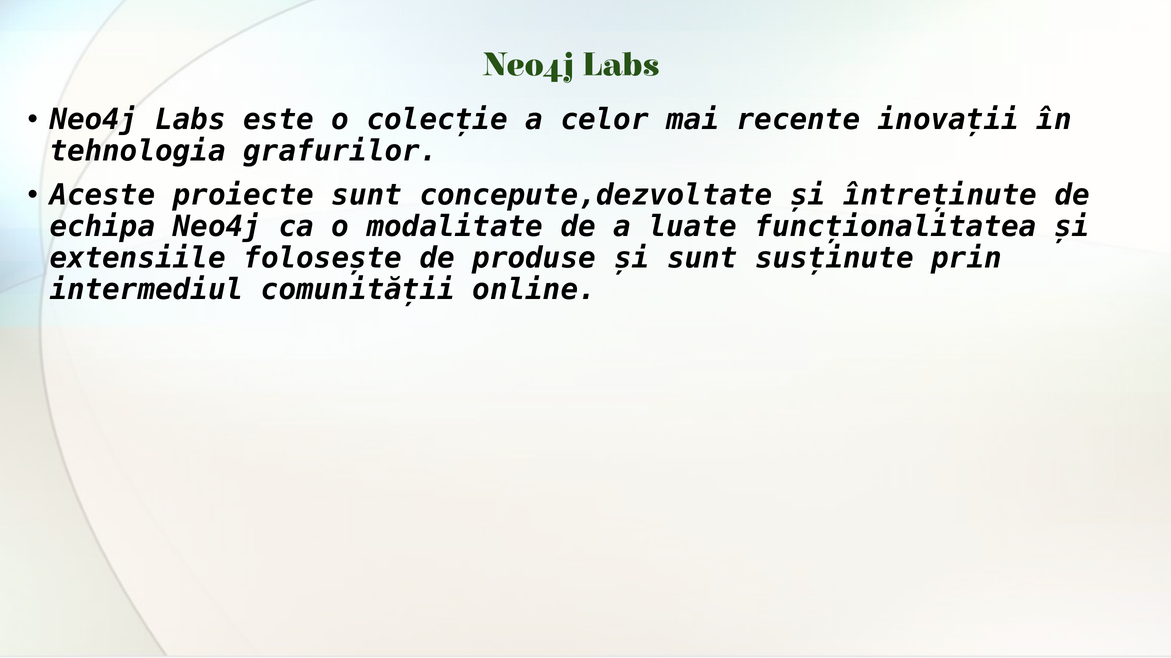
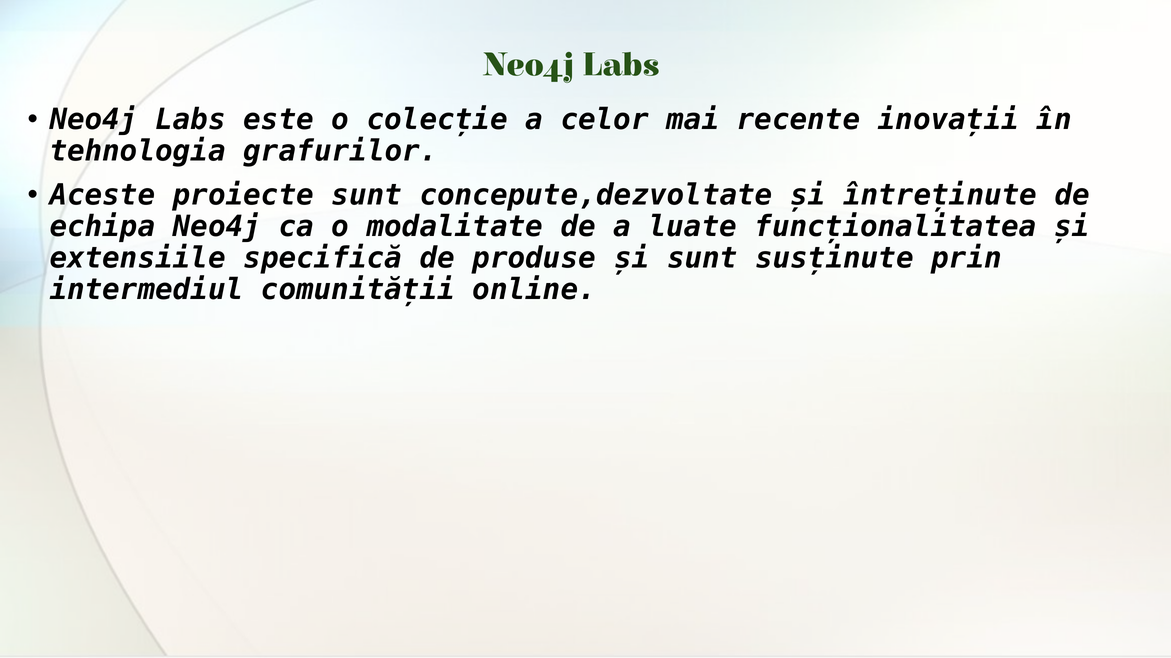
folosește: folosește -> specifică (323, 258)
